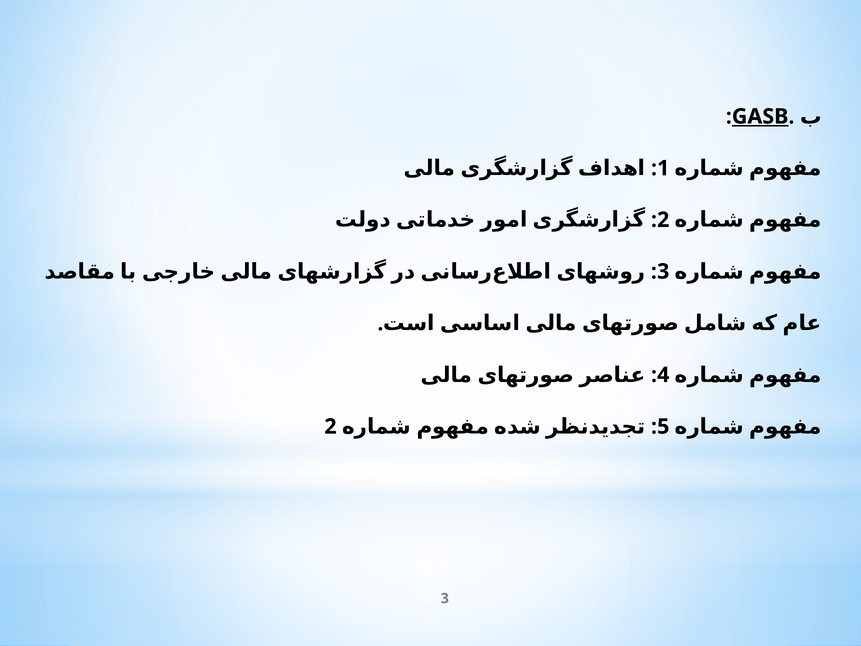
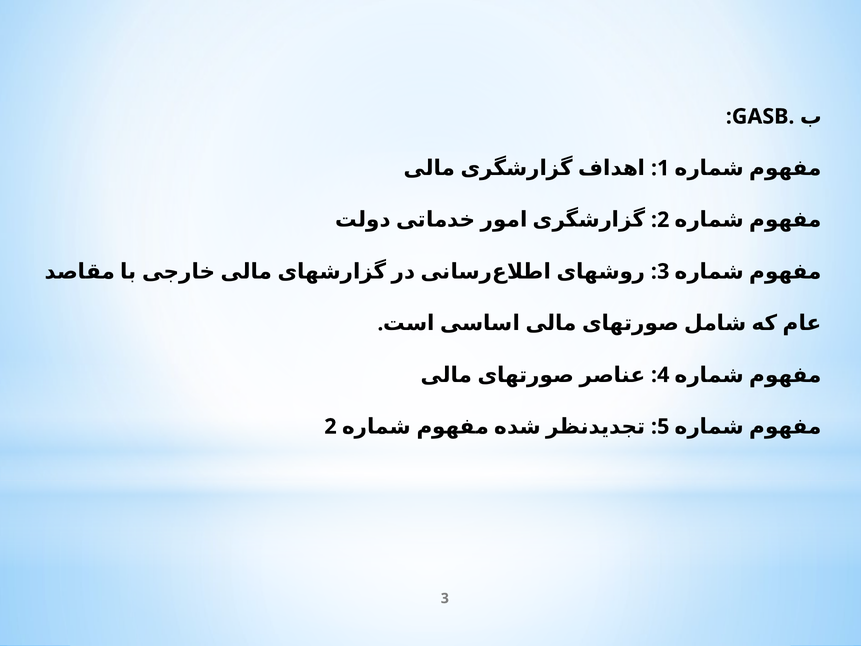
GASB underline: present -> none (760, 116)
